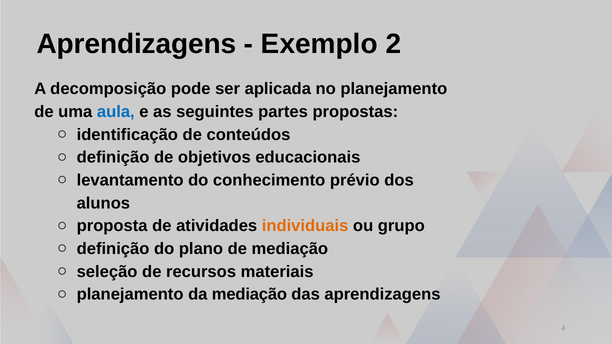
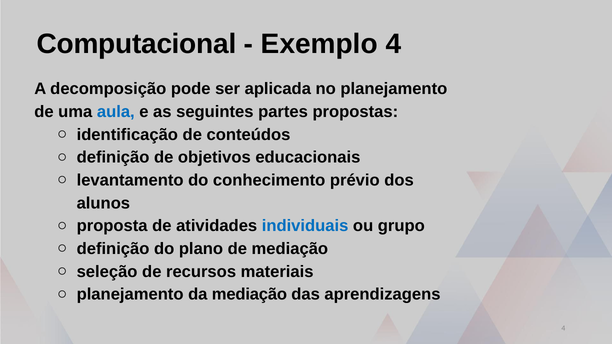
Aprendizagens: Aprendizagens -> Computacional (137, 44)
Exemplo 2: 2 -> 4 (393, 44)
individuais colour: orange -> blue (305, 226)
